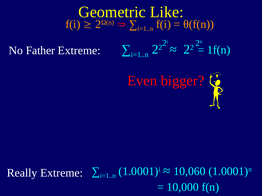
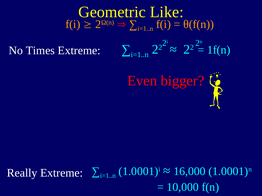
Father: Father -> Times (40, 51)
10,060: 10,060 -> 16,000 (190, 172)
